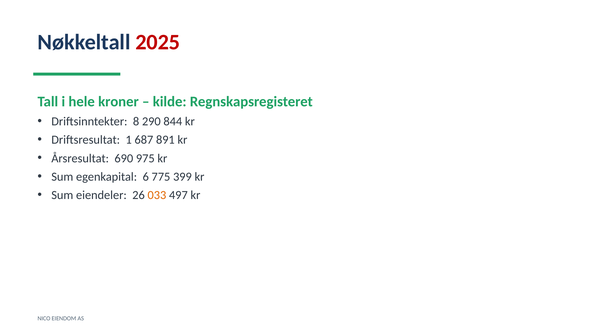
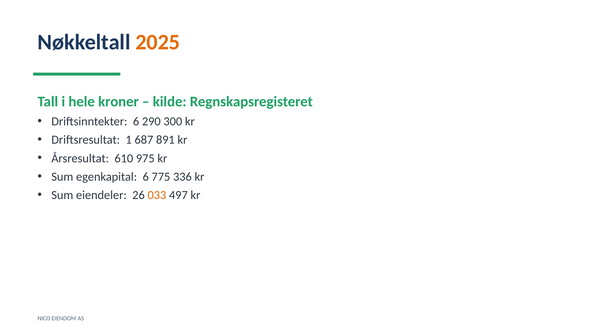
2025 colour: red -> orange (158, 42)
Driftsinntekter 8: 8 -> 6 (136, 121)
844: 844 -> 300 (173, 121)
690: 690 -> 610 (124, 158)
399: 399 -> 336 (182, 177)
